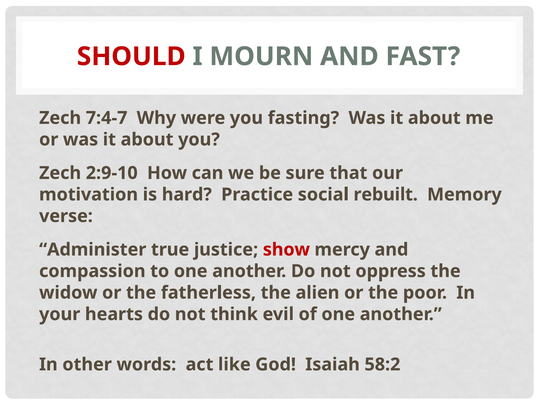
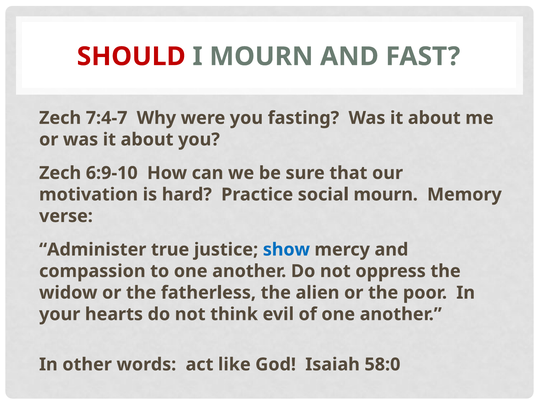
2:9-10: 2:9-10 -> 6:9-10 (112, 173)
social rebuilt: rebuilt -> mourn (386, 195)
show colour: red -> blue (286, 250)
58:2: 58:2 -> 58:0 (382, 365)
